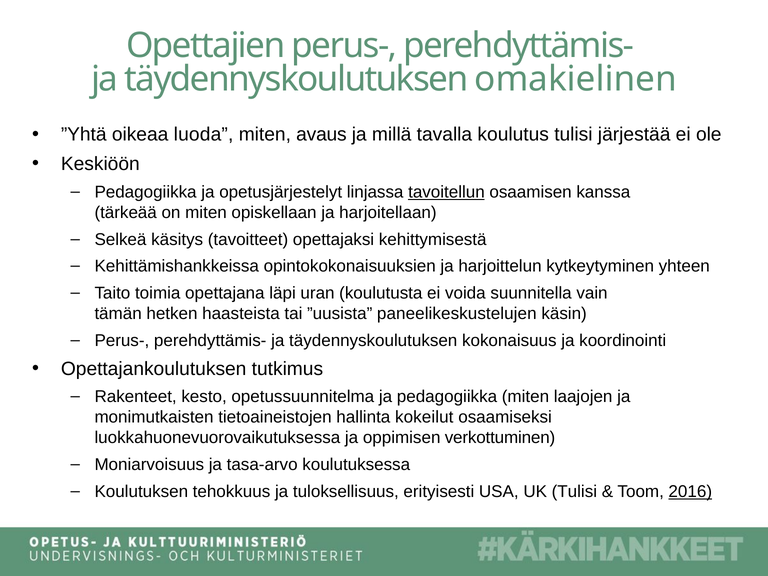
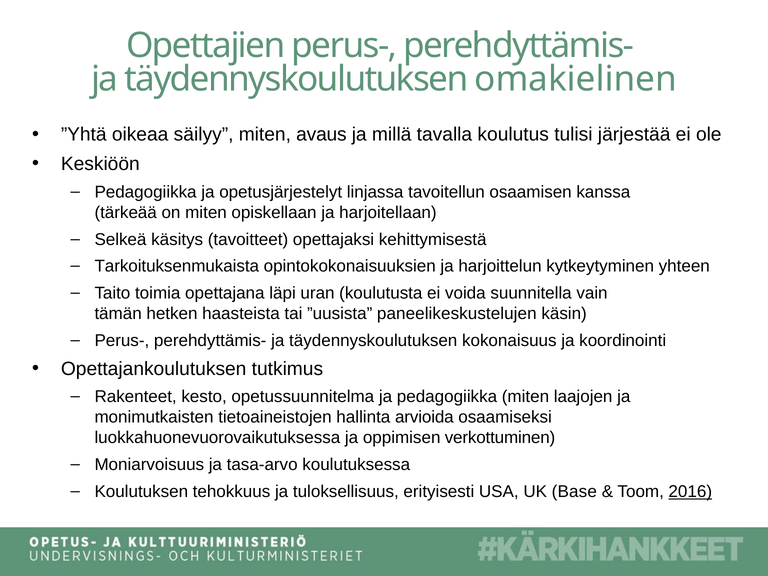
luoda: luoda -> säilyy (204, 135)
tavoitellun underline: present -> none (446, 192)
Kehittämishankkeissa: Kehittämishankkeissa -> Tarkoituksenmukaista (177, 266)
kokeilut: kokeilut -> arvioida (424, 417)
UK Tulisi: Tulisi -> Base (574, 492)
